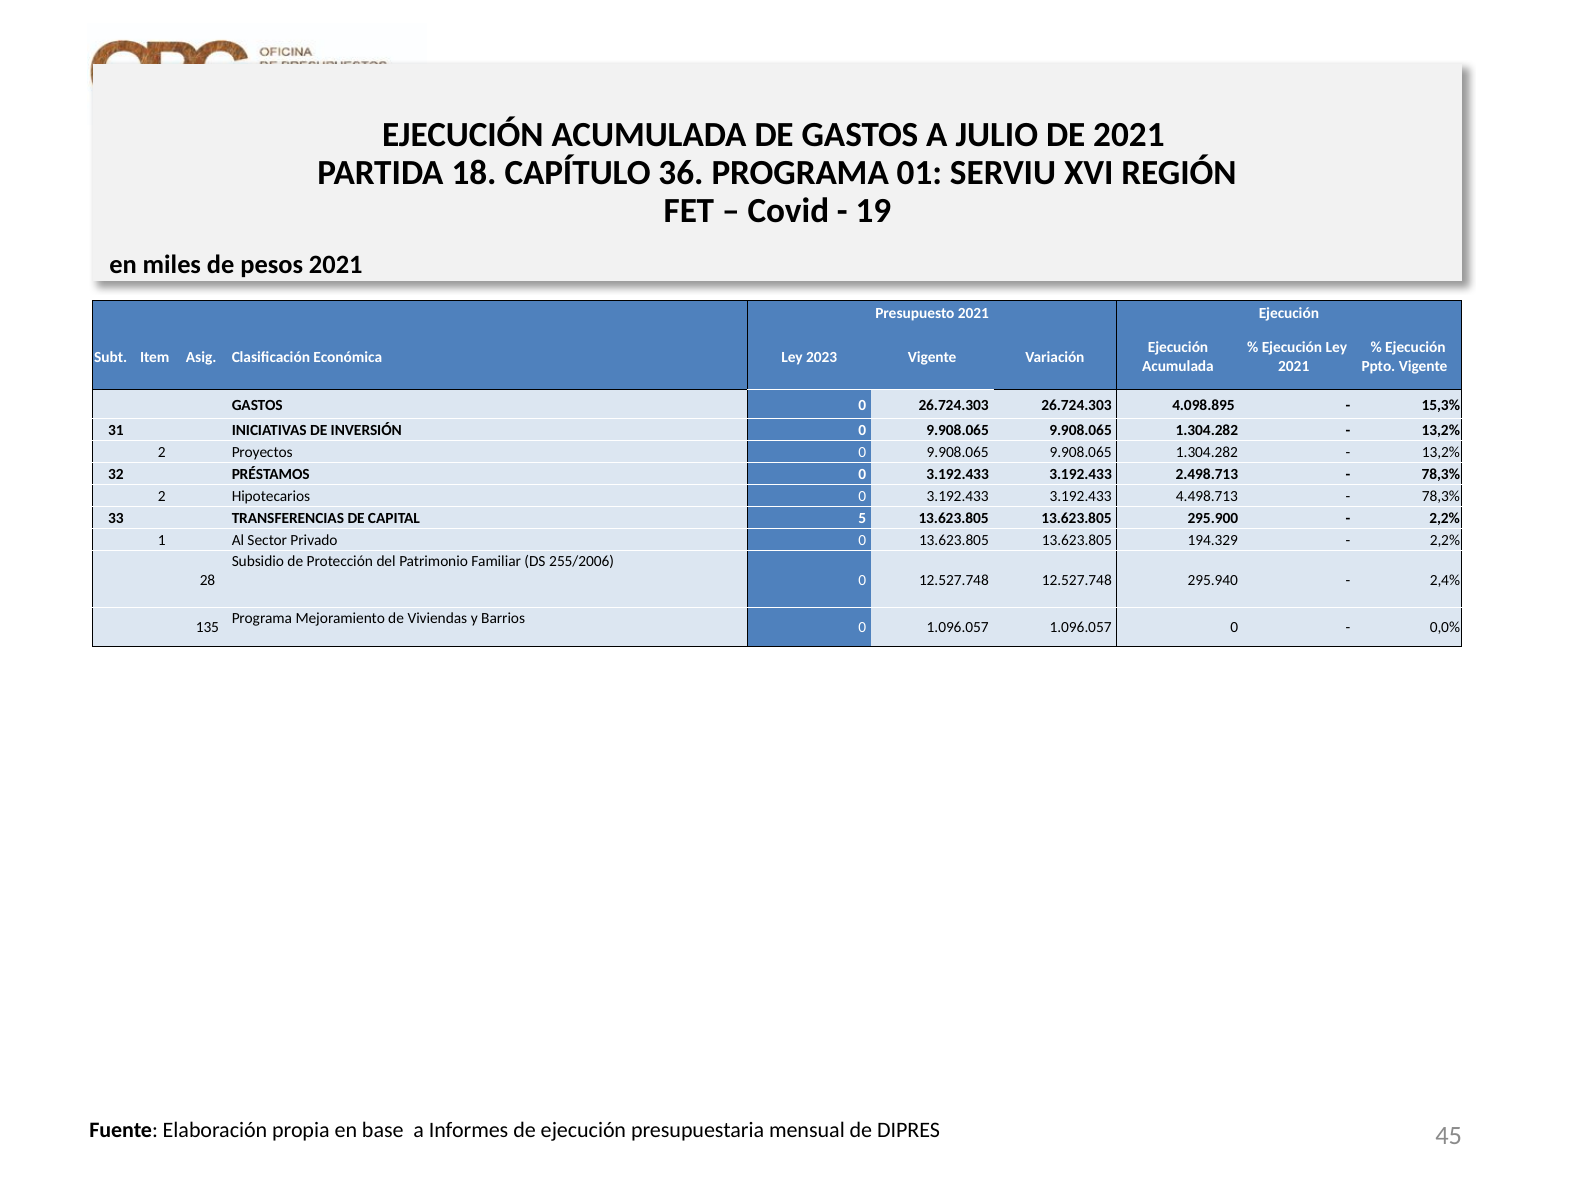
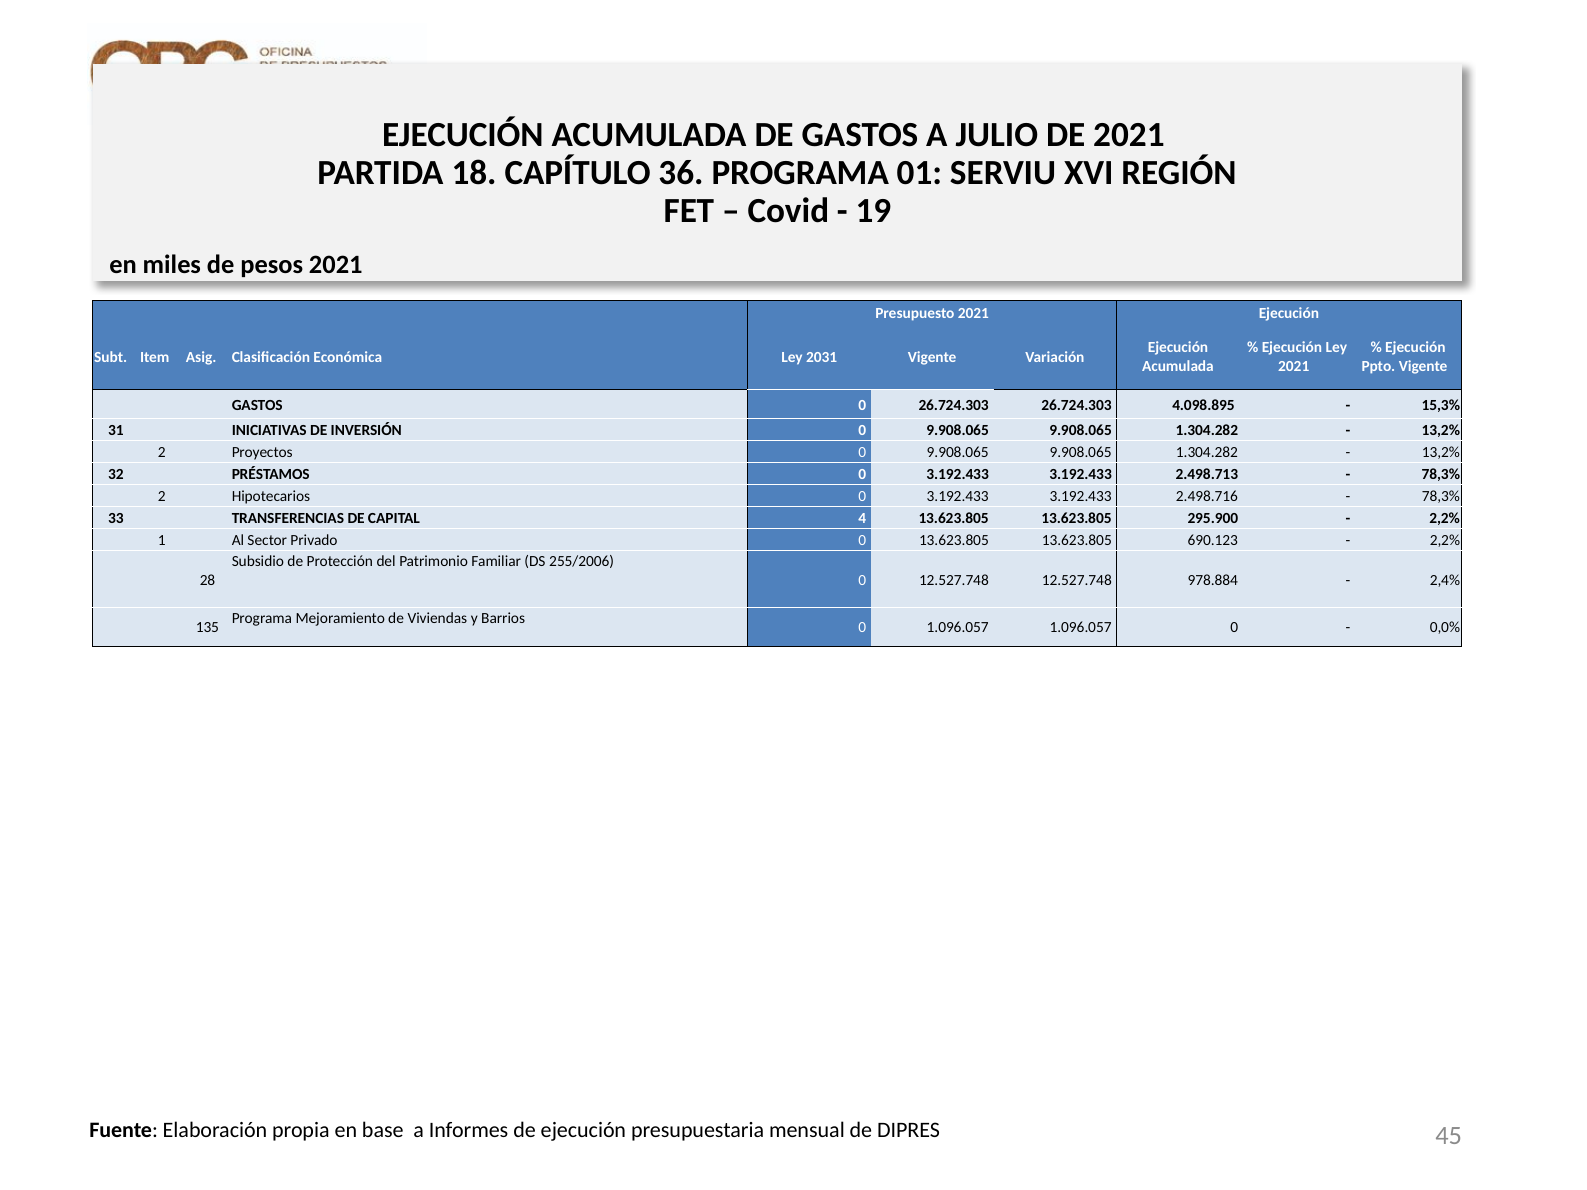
2023: 2023 -> 2031 (822, 357)
4.498.713: 4.498.713 -> 2.498.716 (1207, 497)
5: 5 -> 4 (862, 519)
194.329: 194.329 -> 690.123 (1213, 541)
295.940: 295.940 -> 978.884 (1213, 580)
